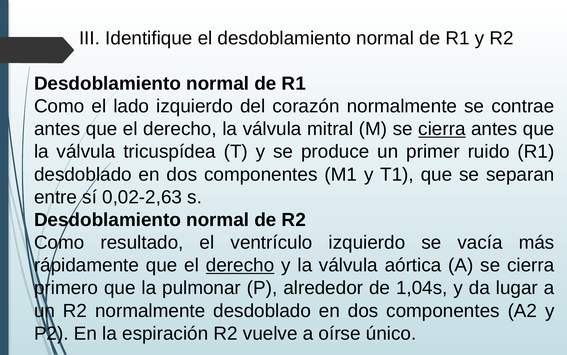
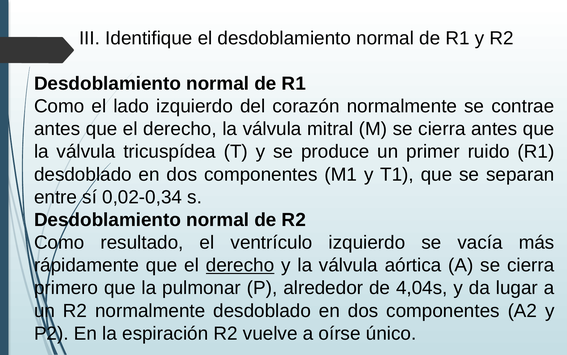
cierra underline: present -> none (442, 129)
0,02-2,63: 0,02-2,63 -> 0,02-0,34 (142, 197)
1,04s: 1,04s -> 4,04s (422, 288)
